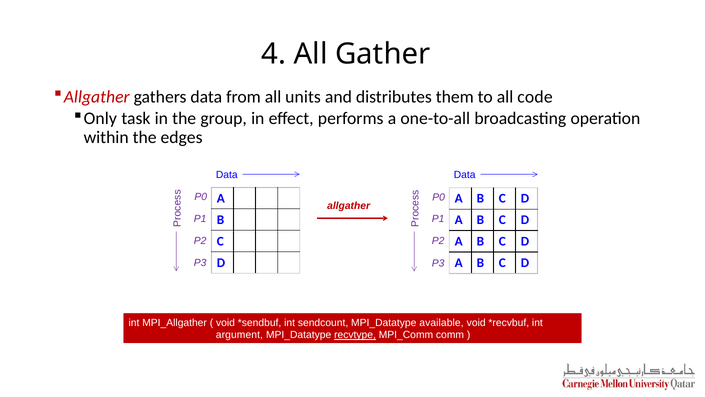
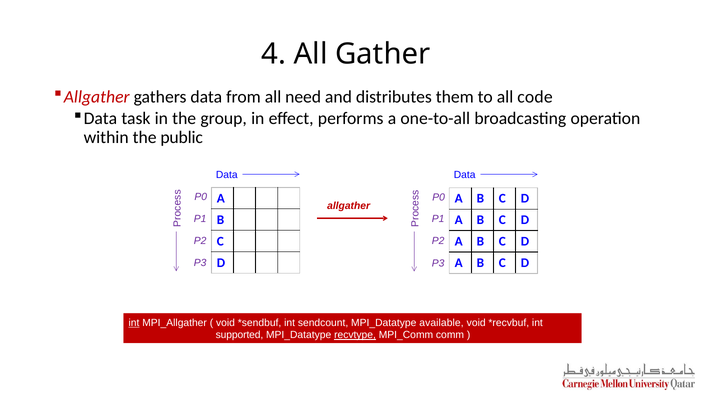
units: units -> need (303, 97)
Only: Only -> Data (100, 118)
edges: edges -> public (182, 137)
int underline: none -> present (134, 322)
argument: argument -> supported (240, 335)
